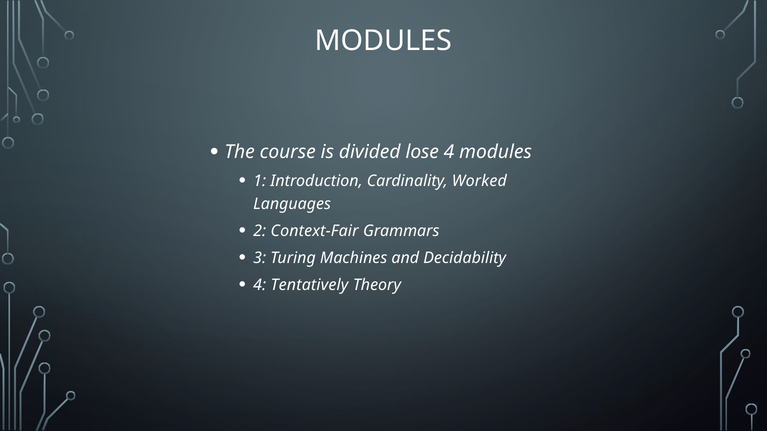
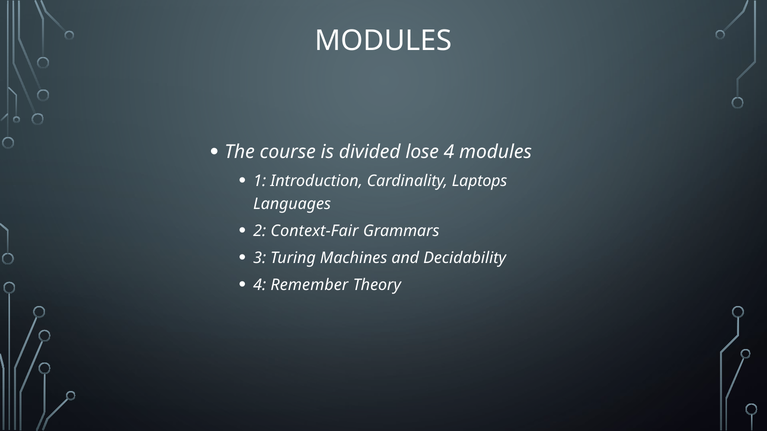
Worked: Worked -> Laptops (480, 181)
Tentatively: Tentatively -> Remember (309, 285)
